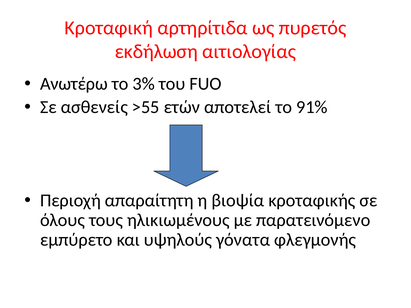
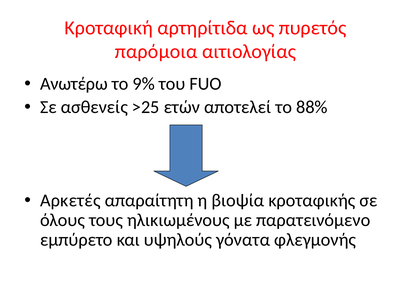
εκδήλωση: εκδήλωση -> παρόμοια (156, 52)
3%: 3% -> 9% (144, 84)
>55: >55 -> >25 (146, 107)
91%: 91% -> 88% (312, 107)
Περιοχή: Περιοχή -> Αρκετές (70, 201)
